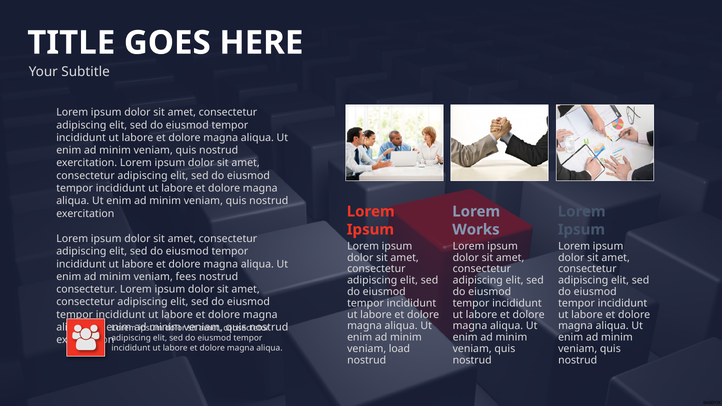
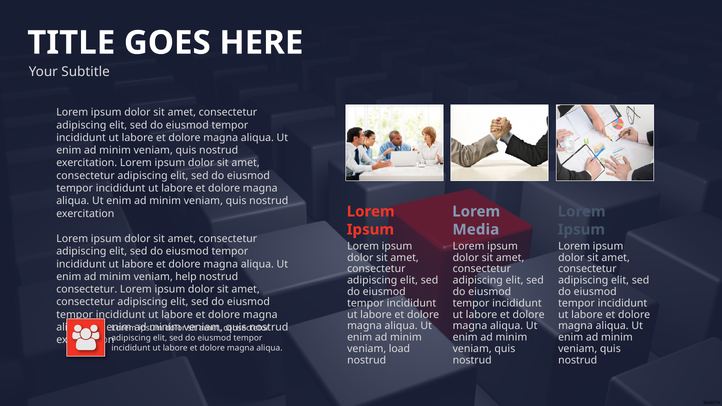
Works: Works -> Media (476, 230)
fees: fees -> help (186, 277)
